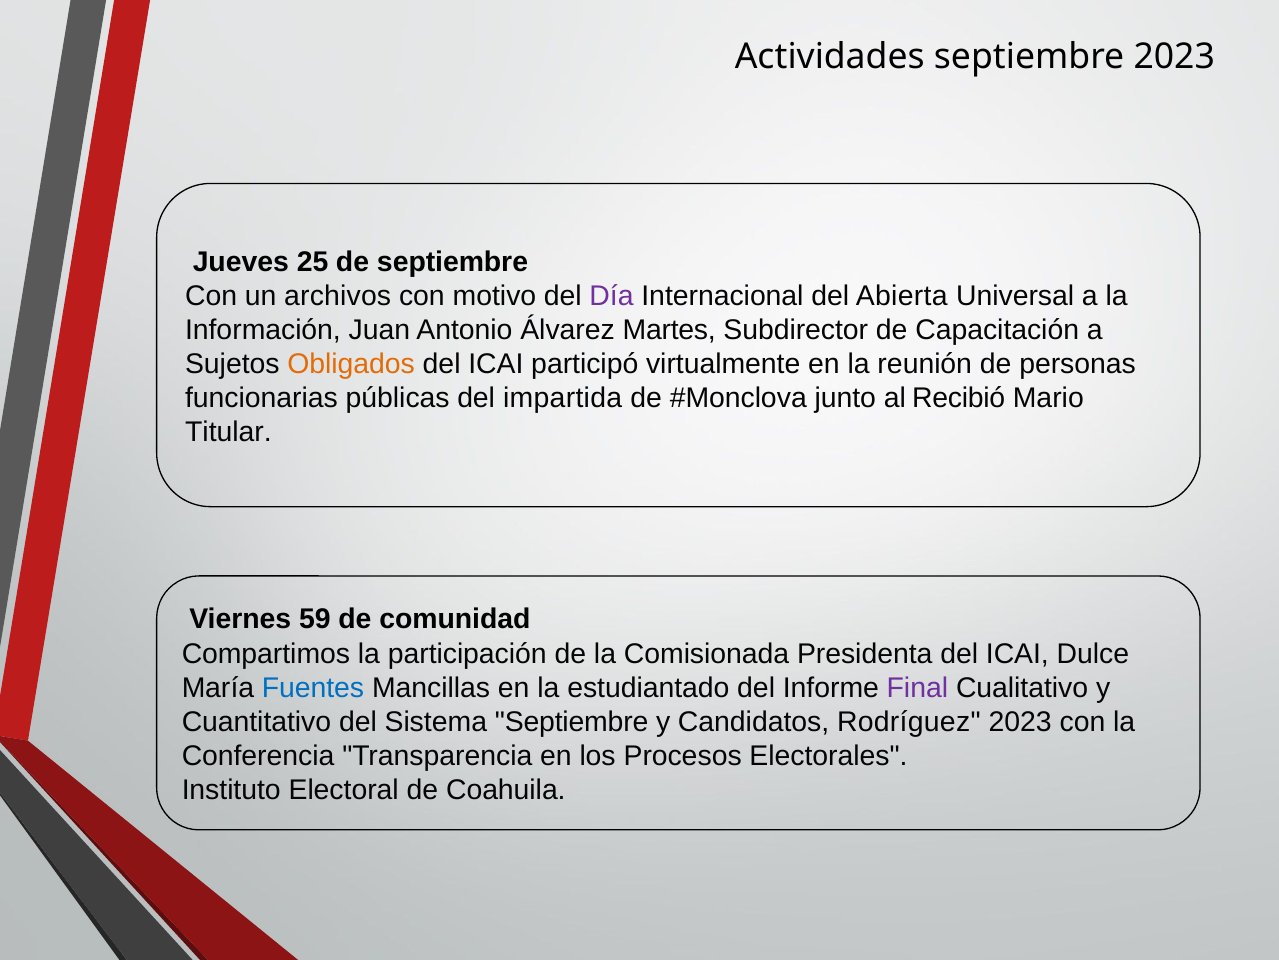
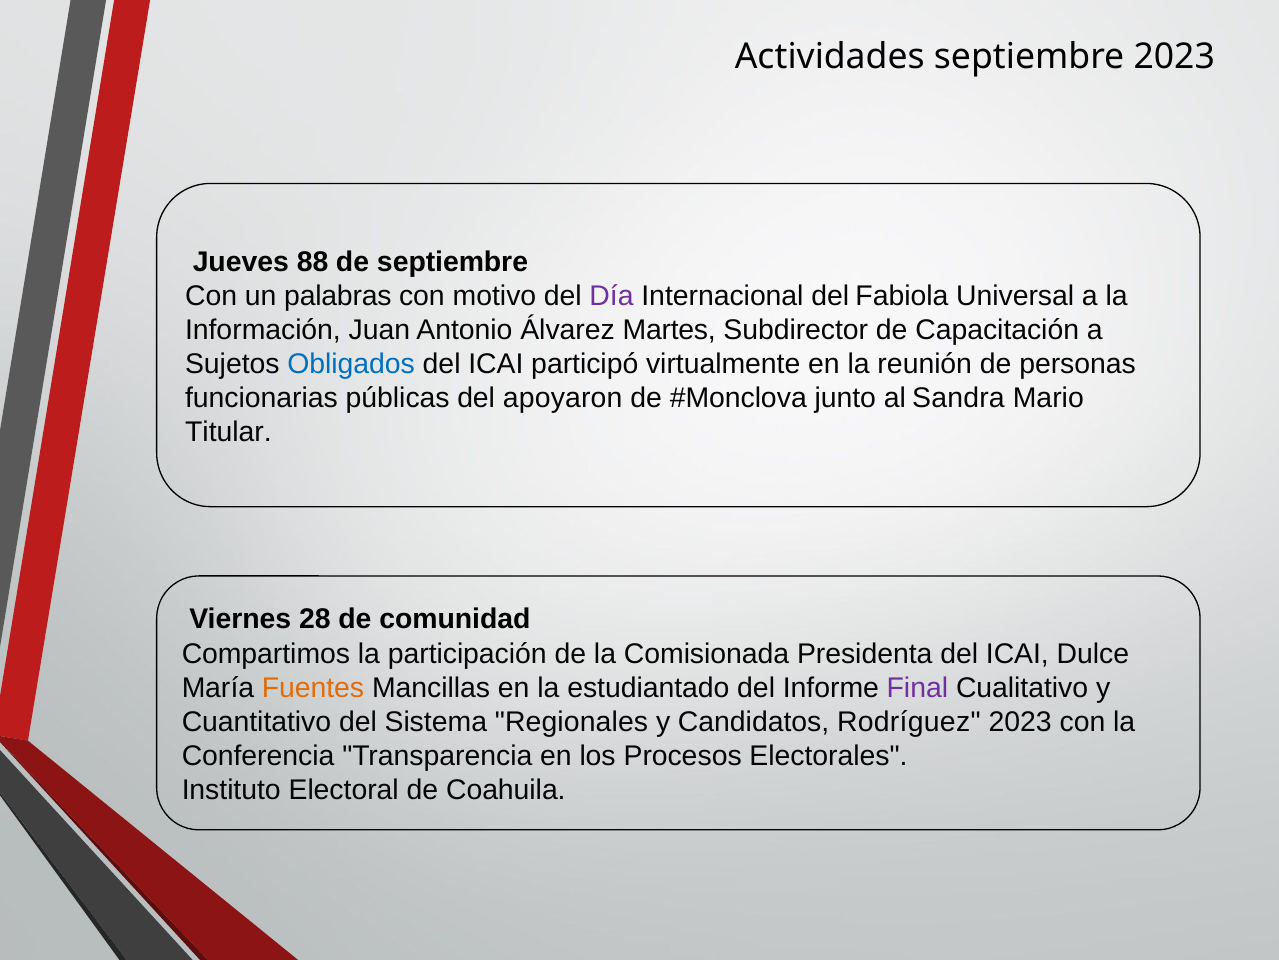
25: 25 -> 88 (313, 261)
archivos: archivos -> palabras (338, 296)
Abierta: Abierta -> Fabiola (902, 296)
Obligados colour: orange -> blue (351, 364)
impartida: impartida -> apoyaron (563, 398)
Recibió: Recibió -> Sandra (958, 398)
59: 59 -> 28 (315, 619)
Fuentes colour: blue -> orange (313, 687)
Sistema Septiembre: Septiembre -> Regionales (572, 721)
